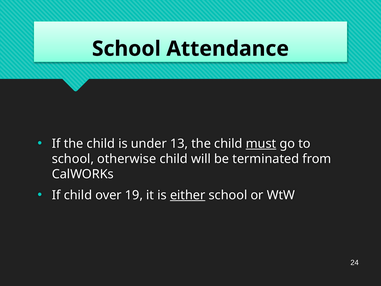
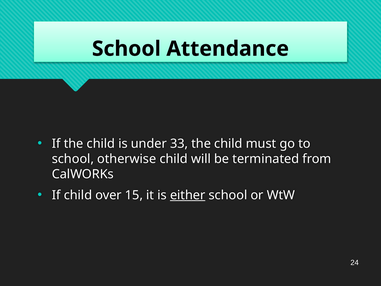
13: 13 -> 33 (179, 144)
must underline: present -> none (261, 144)
19: 19 -> 15 (134, 195)
